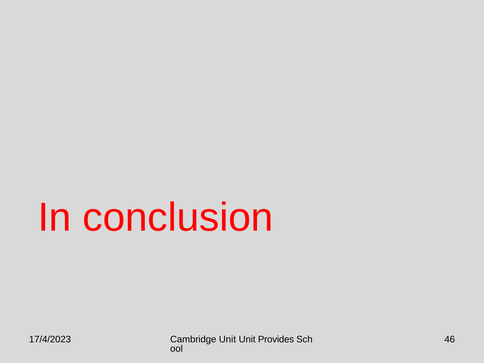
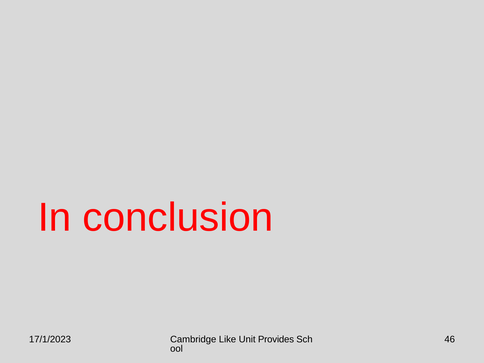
17/4/2023: 17/4/2023 -> 17/1/2023 (50, 339)
Cambridge Unit: Unit -> Like (227, 339)
